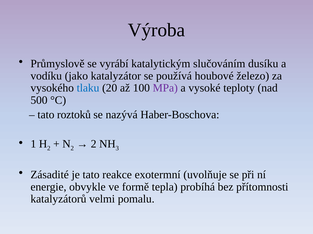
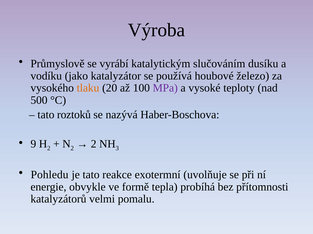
tlaku colour: blue -> orange (88, 88)
1: 1 -> 9 (33, 144)
Zásadité: Zásadité -> Pohledu (50, 175)
